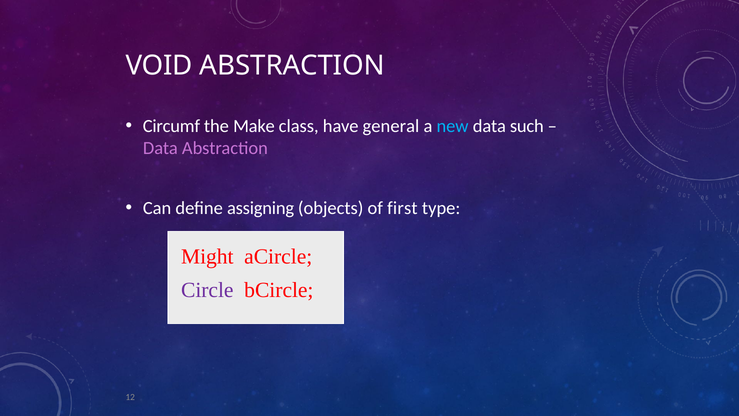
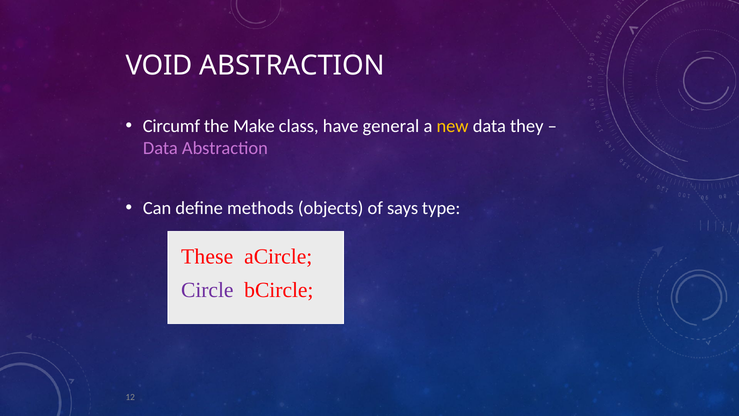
new colour: light blue -> yellow (453, 126)
such: such -> they (527, 126)
assigning: assigning -> methods (260, 208)
first: first -> says (403, 208)
Might: Might -> These (207, 256)
